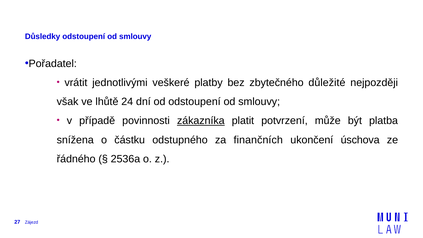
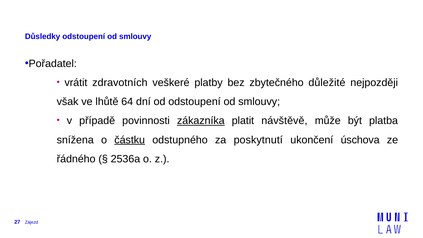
jednotlivými: jednotlivými -> zdravotních (120, 83)
24: 24 -> 64 (127, 102)
potvrzení: potvrzení -> návštěvě (284, 121)
částku underline: none -> present (130, 140)
finančních: finančních -> poskytnutí (258, 140)
